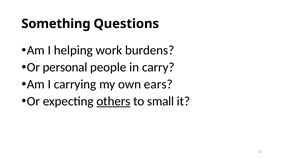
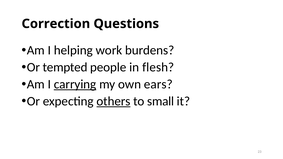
Something: Something -> Correction (56, 24)
personal: personal -> tempted (65, 67)
carry: carry -> flesh (158, 67)
carrying underline: none -> present (75, 84)
